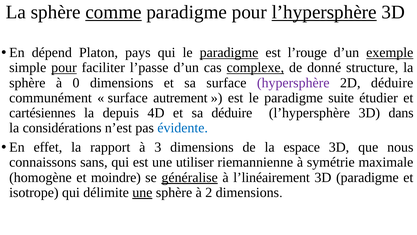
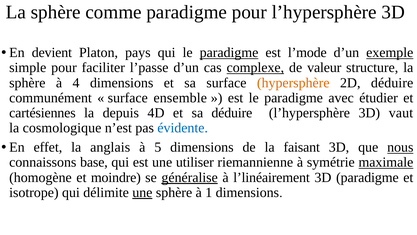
comme underline: present -> none (114, 12)
l’hypersphère underline: present -> none (324, 12)
dépend: dépend -> devient (52, 53)
l’rouge: l’rouge -> l’mode (307, 53)
pour underline: present -> none (64, 68)
donné: donné -> valeur (324, 68)
0: 0 -> 4 (76, 83)
hypersphère colour: purple -> orange (293, 83)
autrement: autrement -> ensemble (180, 98)
suite: suite -> avec (341, 98)
dans: dans -> vaut (401, 113)
considérations: considérations -> cosmologique (62, 128)
rapport: rapport -> anglais (110, 147)
3: 3 -> 5 (158, 147)
espace: espace -> faisant (302, 147)
nous underline: none -> present (400, 147)
sans: sans -> base (94, 162)
maximale underline: none -> present (386, 162)
2: 2 -> 1 (209, 192)
